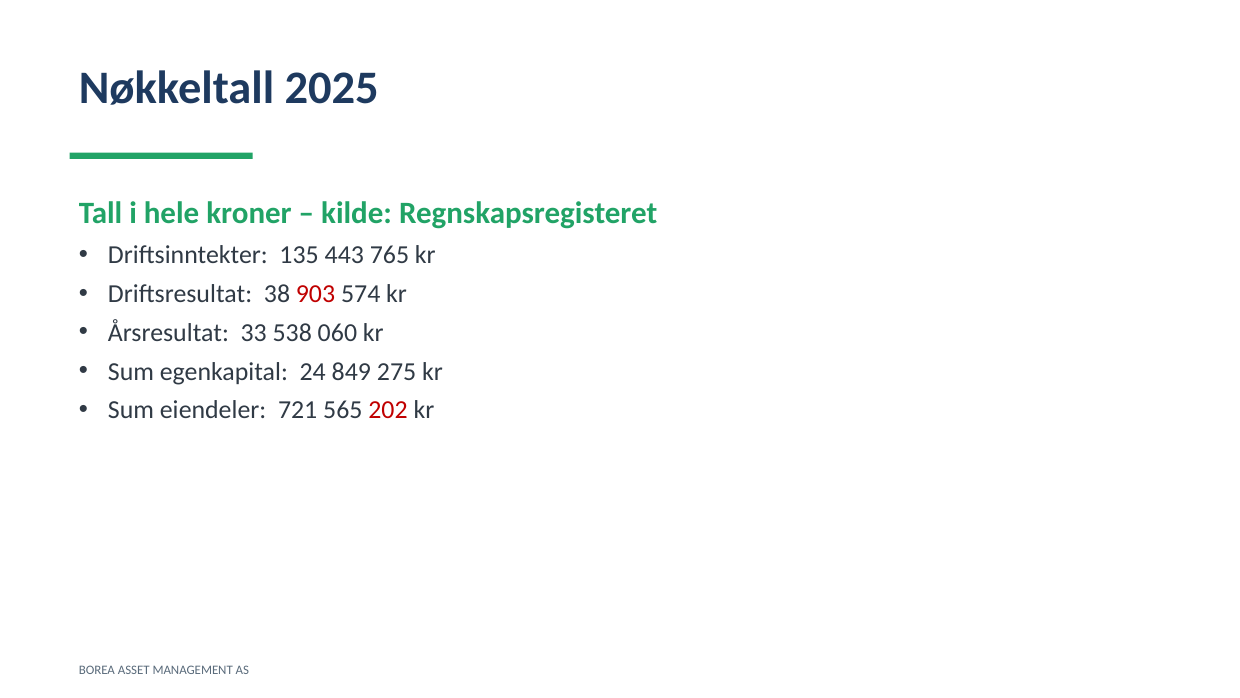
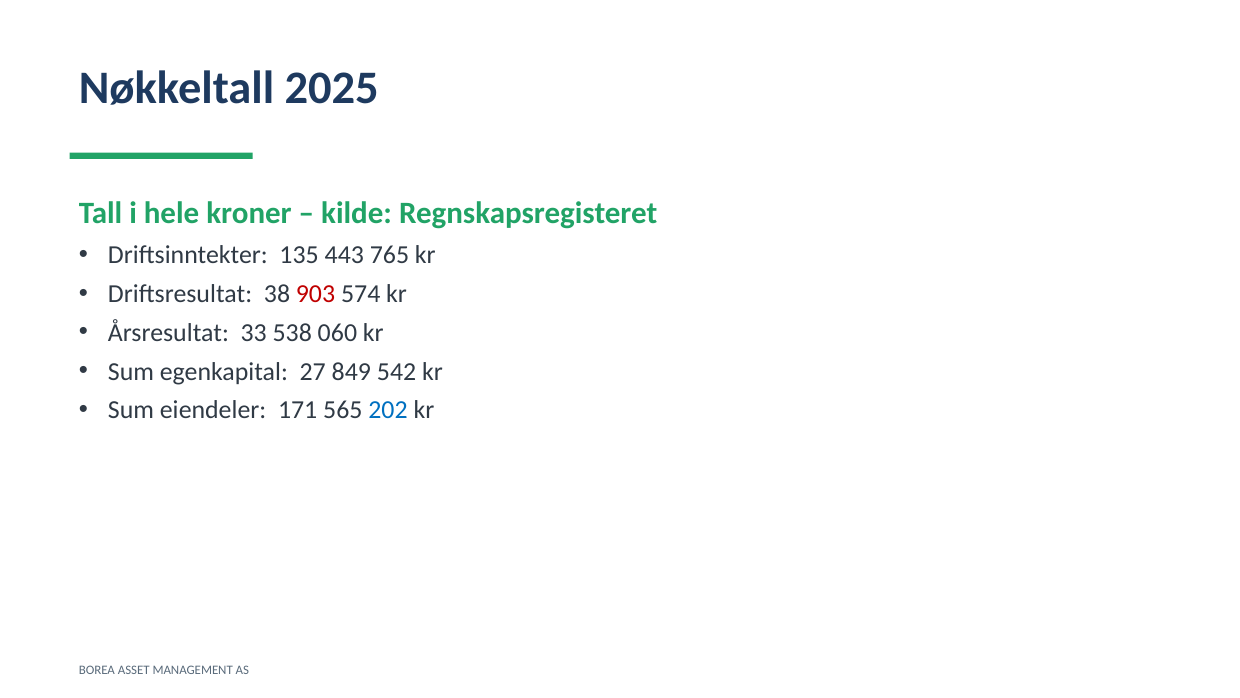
24: 24 -> 27 (313, 371)
275: 275 -> 542 (397, 371)
721: 721 -> 171 (298, 410)
202 colour: red -> blue (388, 410)
